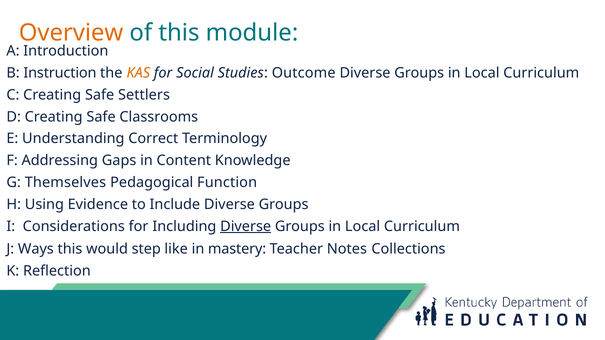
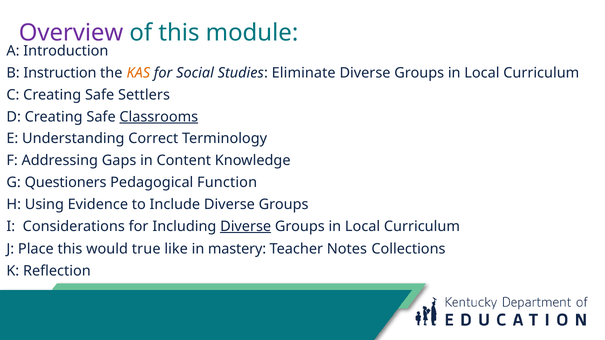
Overview colour: orange -> purple (71, 33)
Outcome: Outcome -> Eliminate (304, 73)
Classrooms underline: none -> present (159, 117)
Themselves: Themselves -> Questioners (66, 183)
Ways: Ways -> Place (36, 249)
step: step -> true (146, 249)
